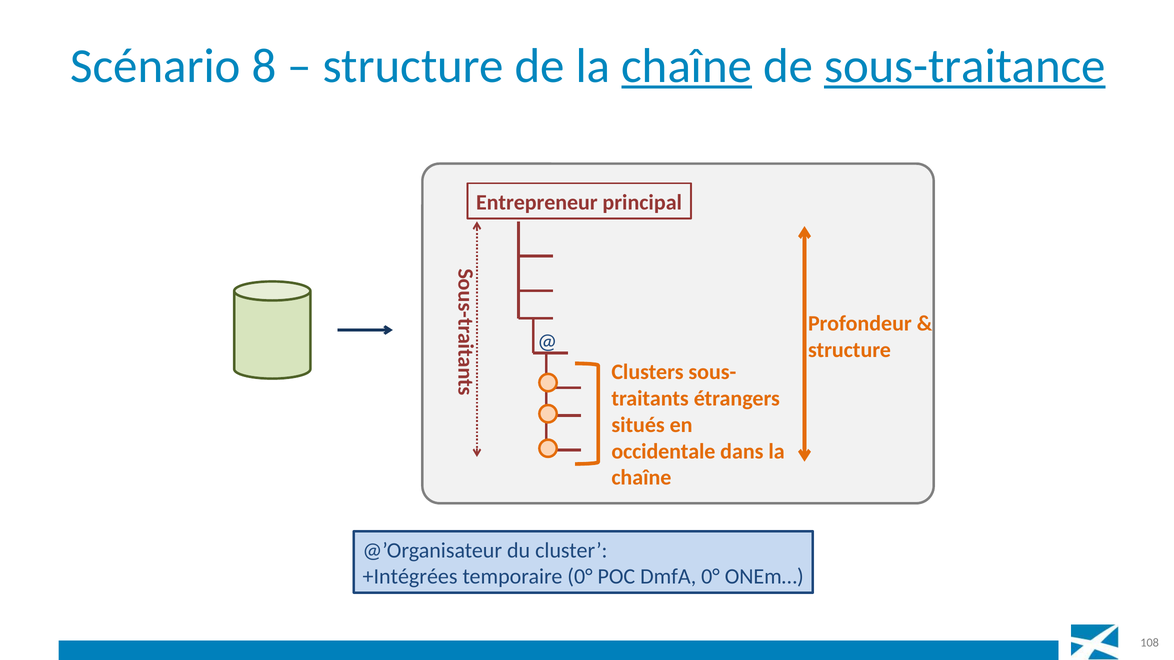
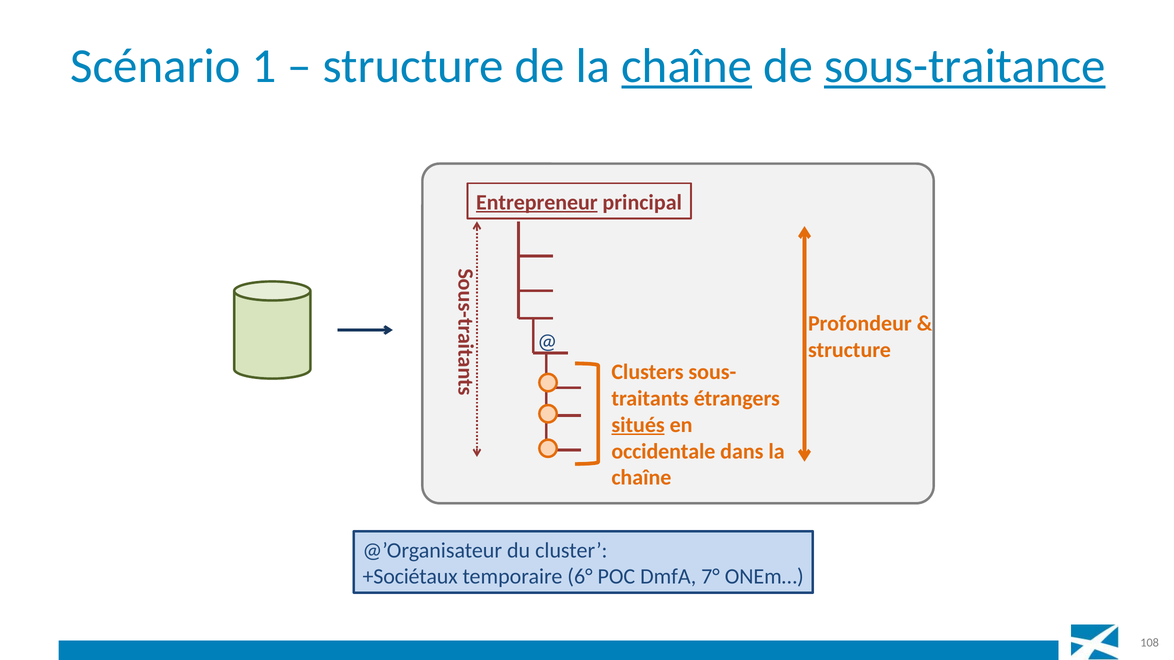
8: 8 -> 1 (264, 66)
Entrepreneur underline: none -> present (537, 202)
situés underline: none -> present (638, 425)
+Intégrées: +Intégrées -> +Sociétaux (410, 577)
temporaire 0°: 0° -> 6° (580, 577)
DmfA 0°: 0° -> 7° (710, 577)
